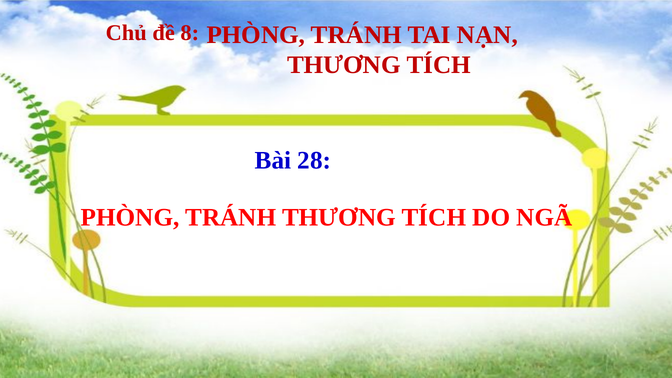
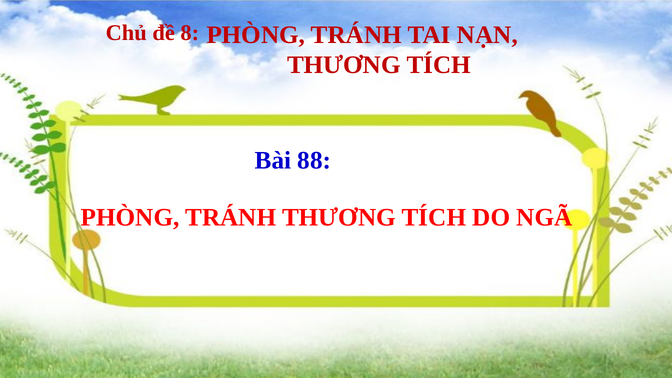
28: 28 -> 88 (314, 160)
